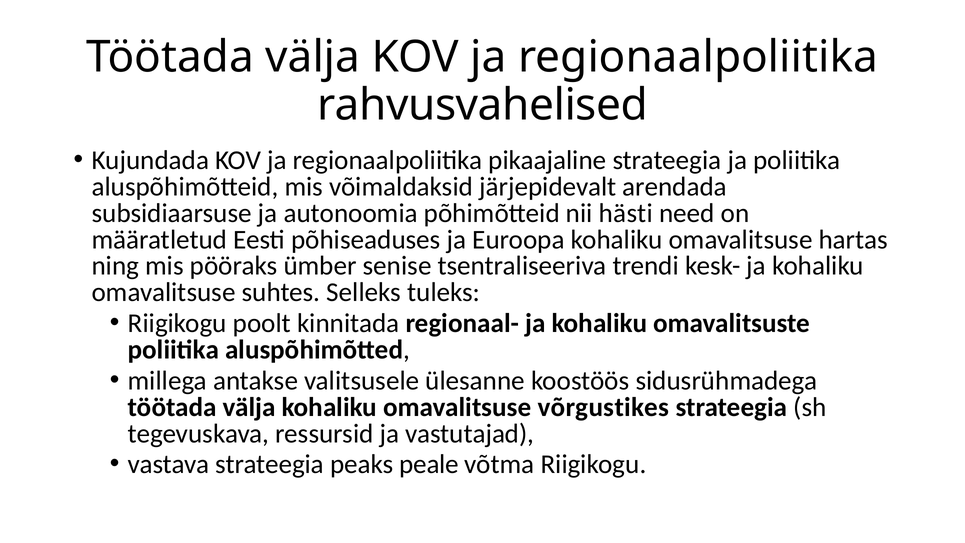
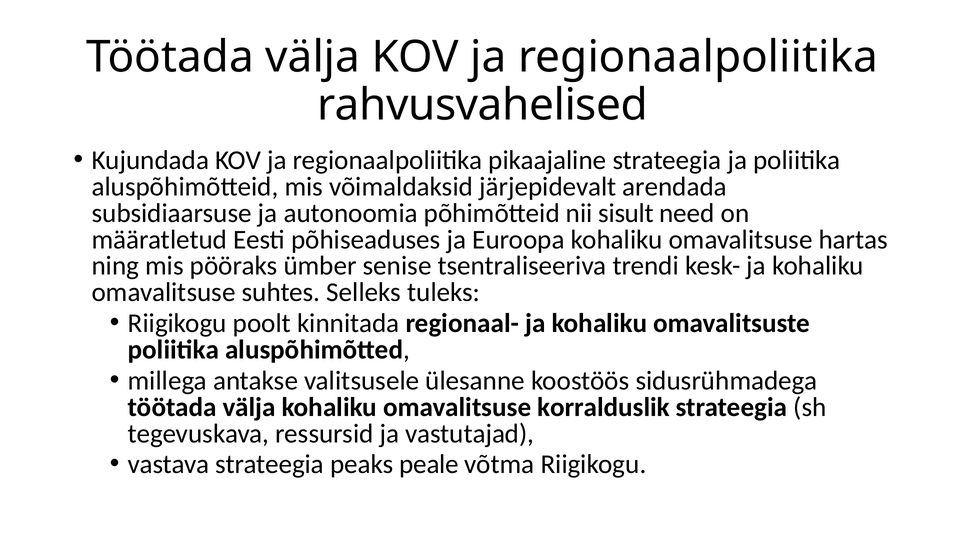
hästi: hästi -> sisult (626, 213)
võrgustikes: võrgustikes -> korralduslik (604, 407)
